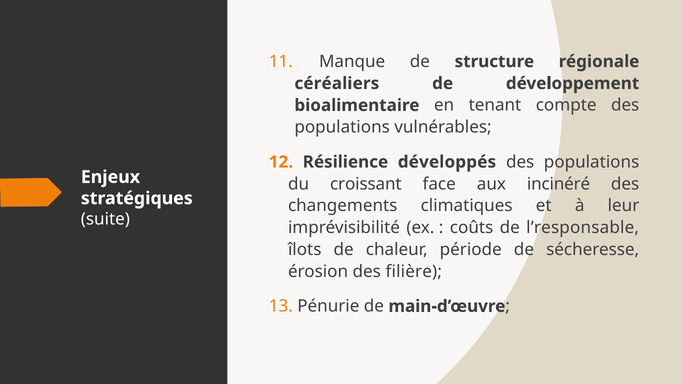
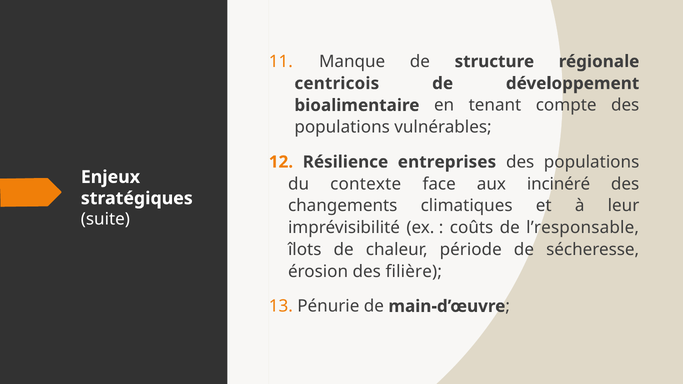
céréaliers: céréaliers -> centricois (337, 83)
développés: développés -> entreprises (447, 162)
croissant: croissant -> contexte (366, 184)
